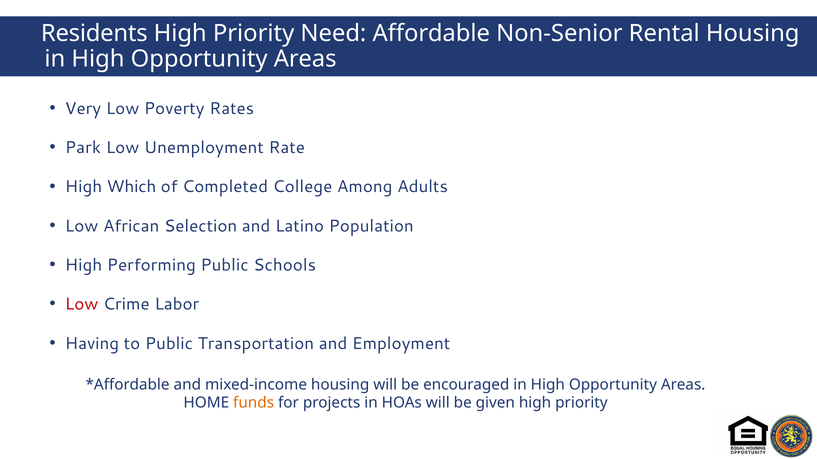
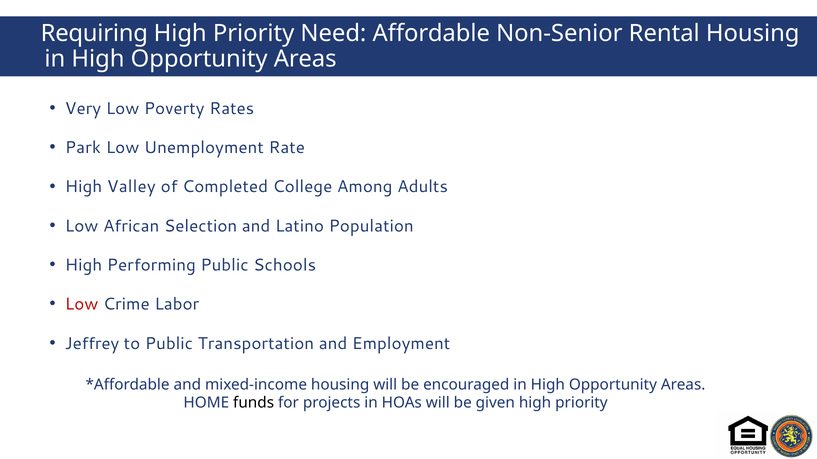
Residents: Residents -> Requiring (94, 33)
Which: Which -> Valley (131, 187)
Having: Having -> Jeffrey (92, 344)
funds colour: orange -> black (254, 403)
